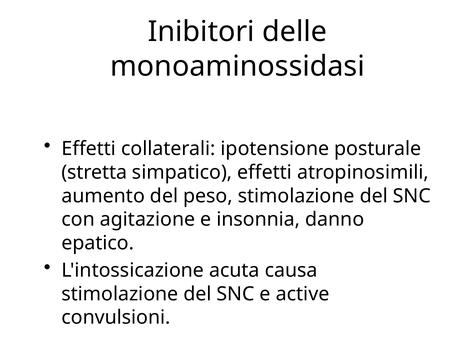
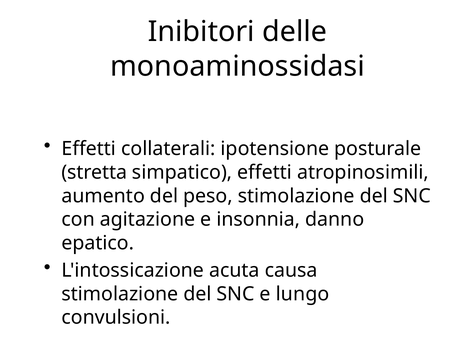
active: active -> lungo (303, 294)
